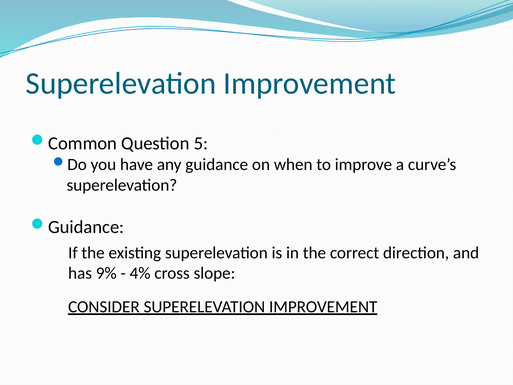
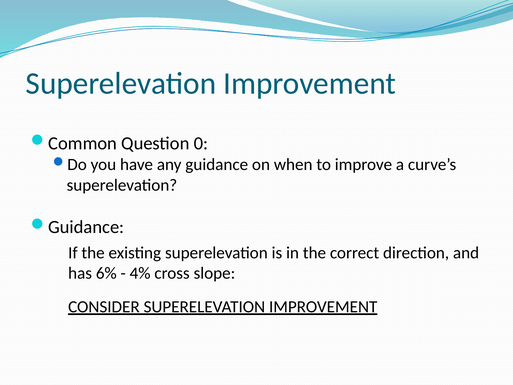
5: 5 -> 0 (201, 143)
9%: 9% -> 6% (106, 273)
